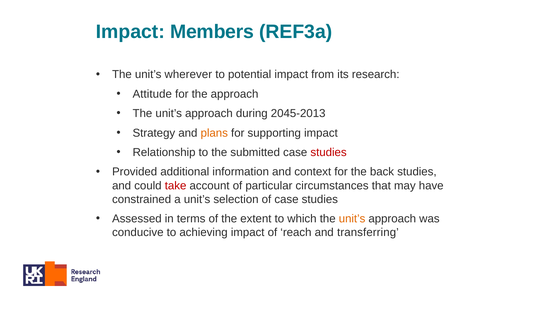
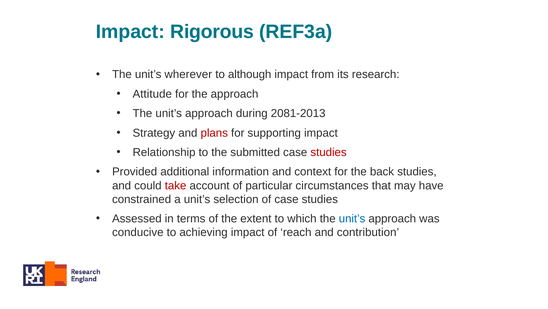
Members: Members -> Rigorous (212, 32)
potential: potential -> although (250, 74)
2045-2013: 2045-2013 -> 2081-2013 (298, 113)
plans colour: orange -> red (214, 133)
unit’s colour: orange -> blue (352, 218)
transferring: transferring -> contribution (368, 232)
